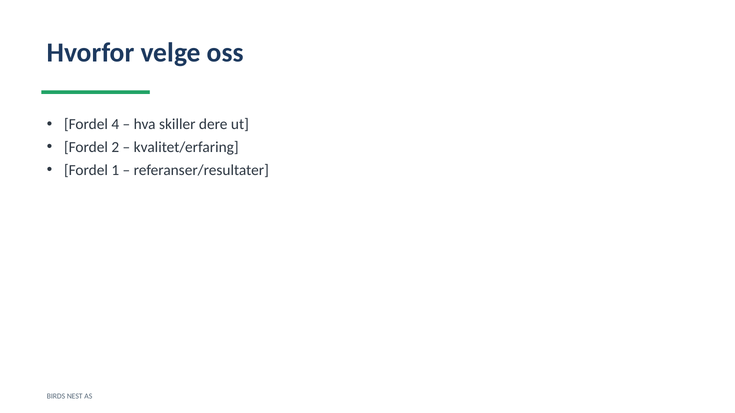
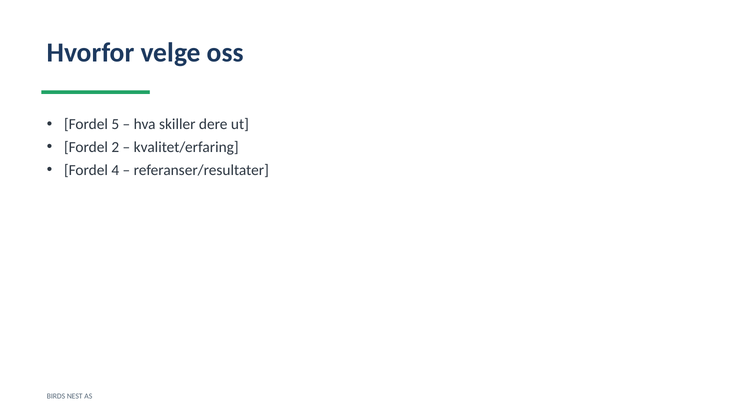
4: 4 -> 5 (115, 124)
1: 1 -> 4 (115, 170)
